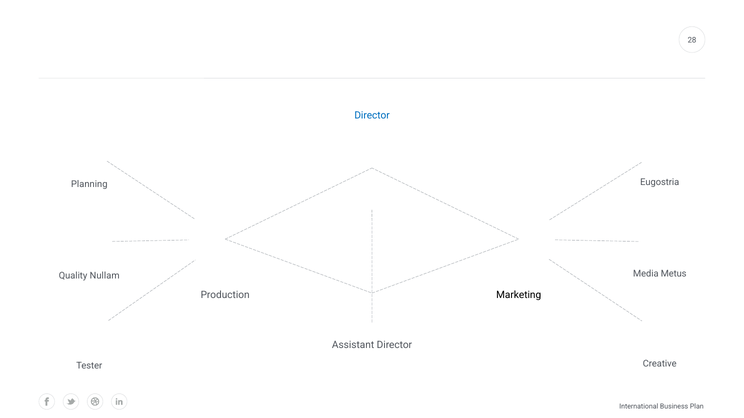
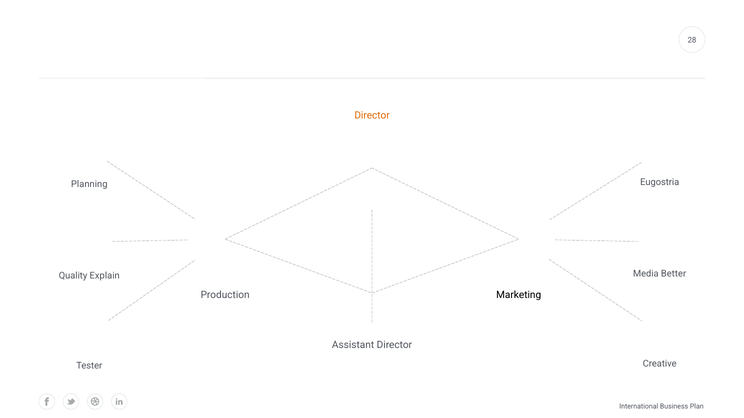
Director colour: blue -> orange (372, 115)
Metus: Metus -> Better (674, 274)
Nullam: Nullam -> Explain (105, 276)
